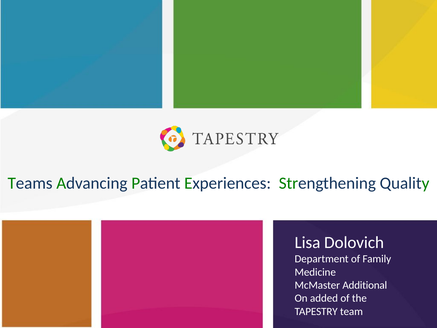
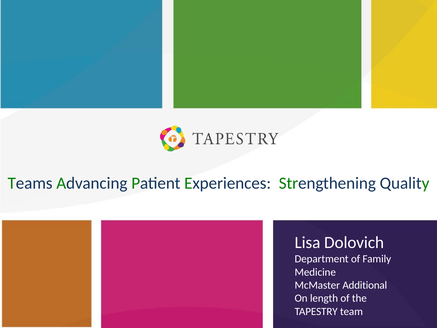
added: added -> length (324, 298)
